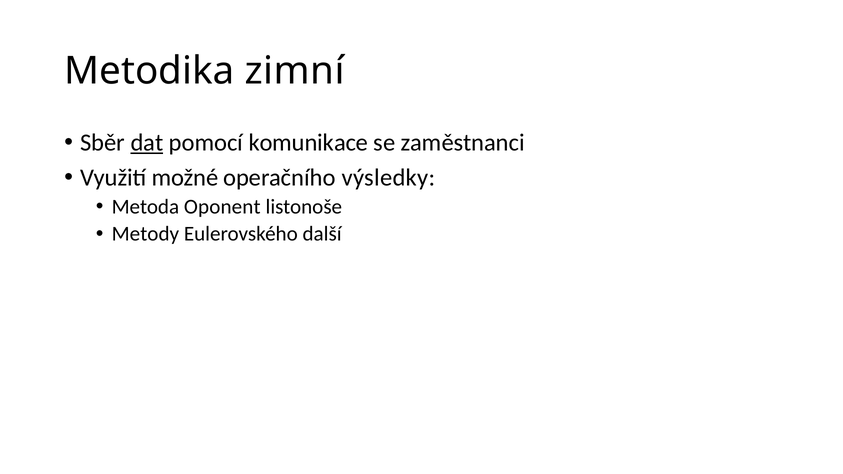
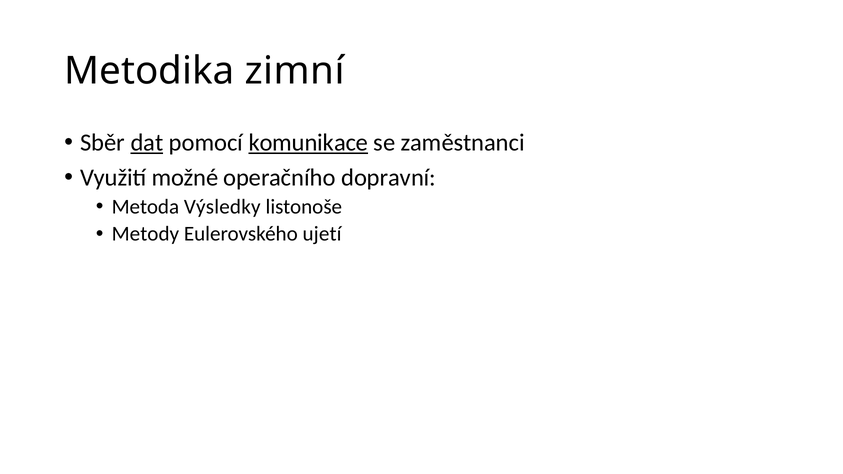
komunikace underline: none -> present (308, 143)
výsledky: výsledky -> dopravní (389, 178)
Oponent: Oponent -> Výsledky (222, 207)
další: další -> ujetí (322, 234)
